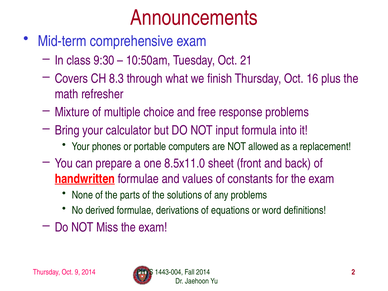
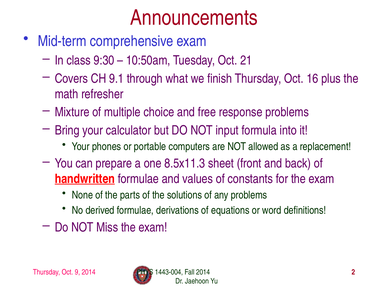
8.3: 8.3 -> 9.1 (116, 79)
8.5x11.0: 8.5x11.0 -> 8.5x11.3 (185, 163)
